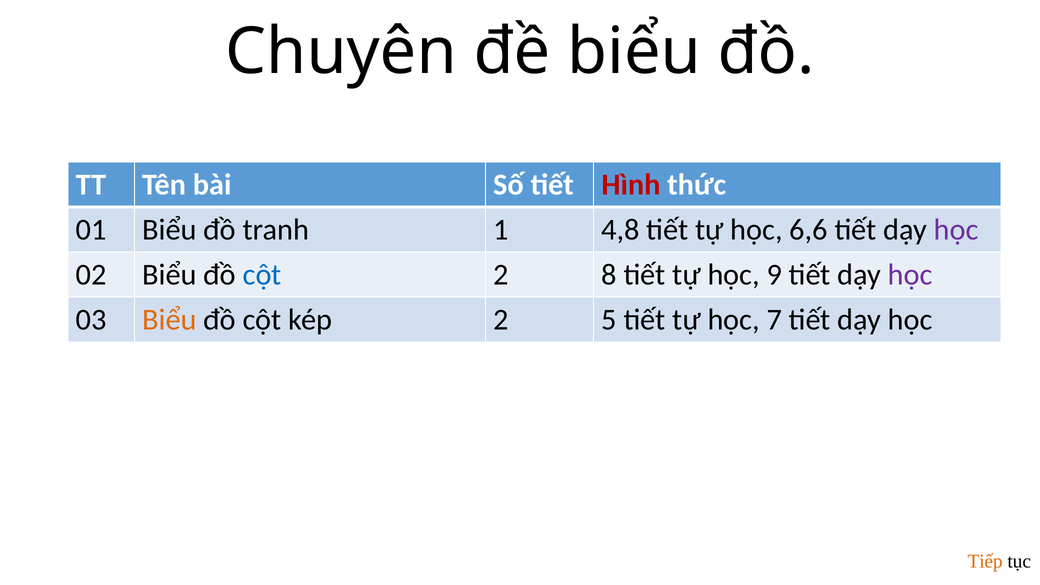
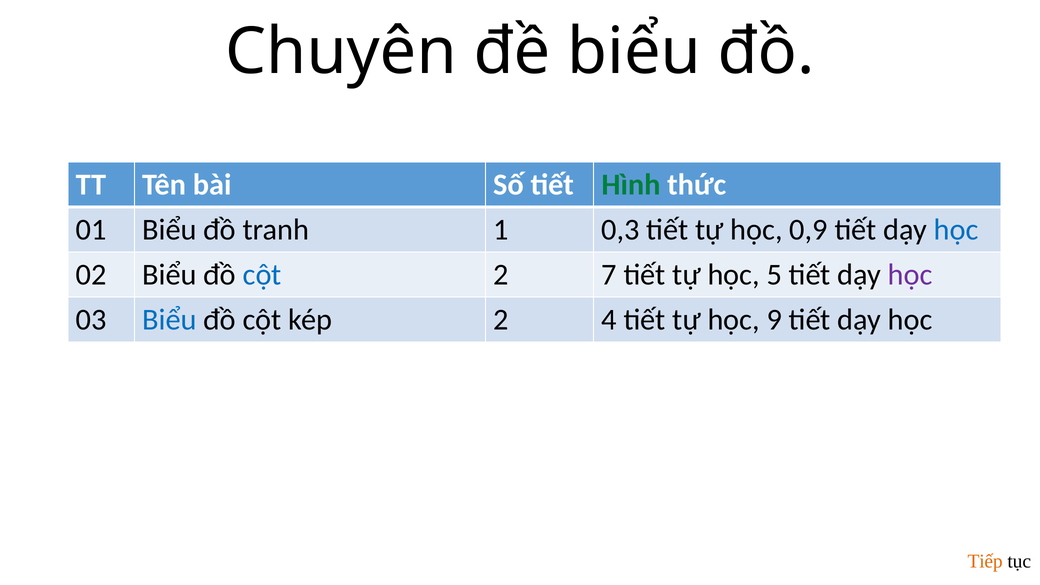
Hình colour: red -> green (631, 185)
4,8: 4,8 -> 0,3 (621, 230)
6,6: 6,6 -> 0,9 (809, 230)
học colour: purple -> blue (956, 230)
8: 8 -> 7 (609, 275)
9: 9 -> 5 (774, 275)
Biểu colour: orange -> blue (169, 320)
5: 5 -> 4 (609, 320)
7: 7 -> 9 (774, 320)
